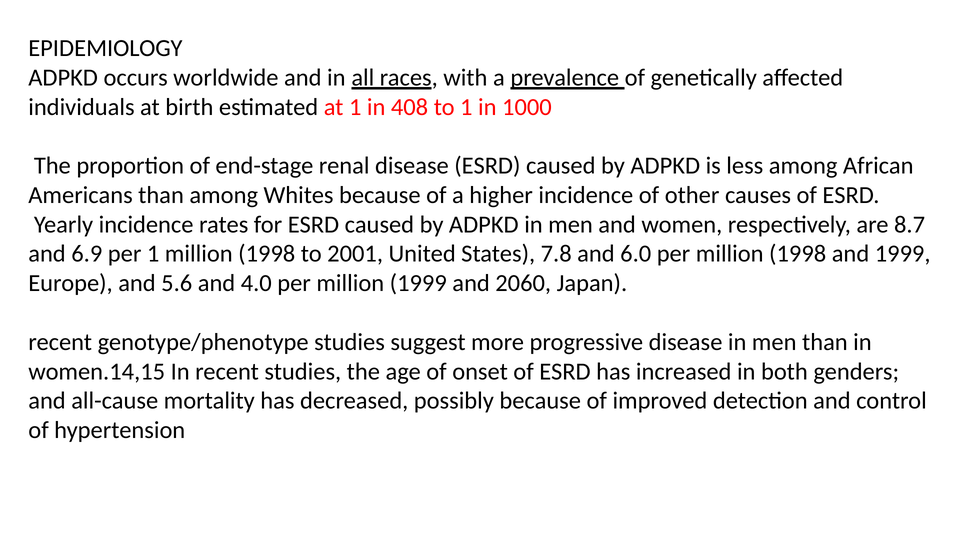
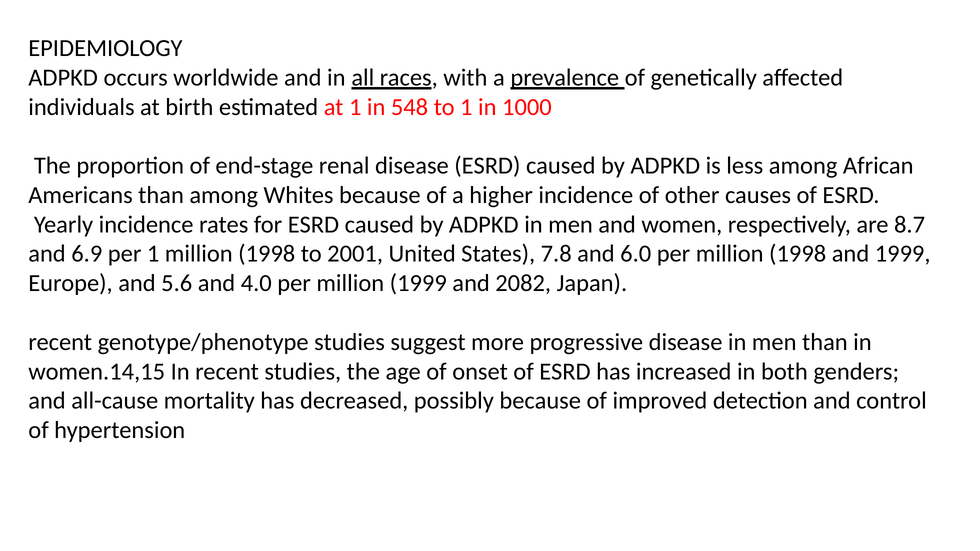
408: 408 -> 548 (410, 107)
2060: 2060 -> 2082 (523, 283)
